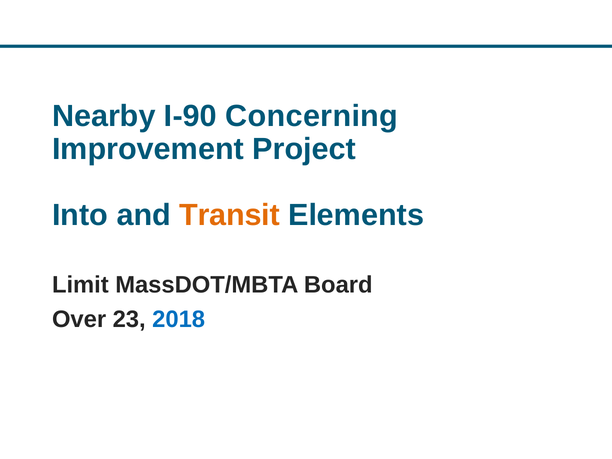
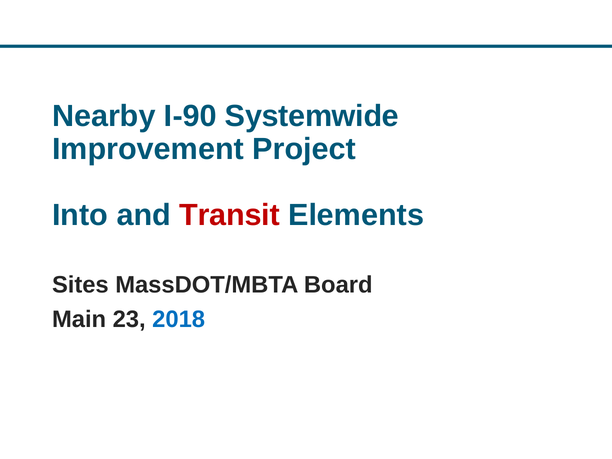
Concerning: Concerning -> Systemwide (312, 116)
Transit colour: orange -> red (230, 215)
Limit: Limit -> Sites (80, 285)
Over: Over -> Main (79, 319)
